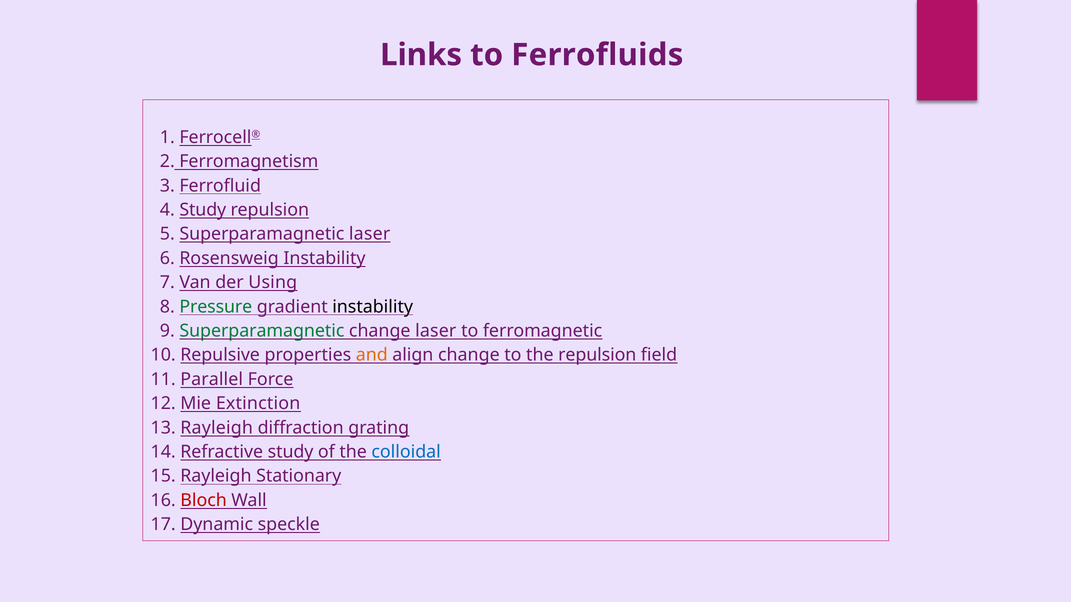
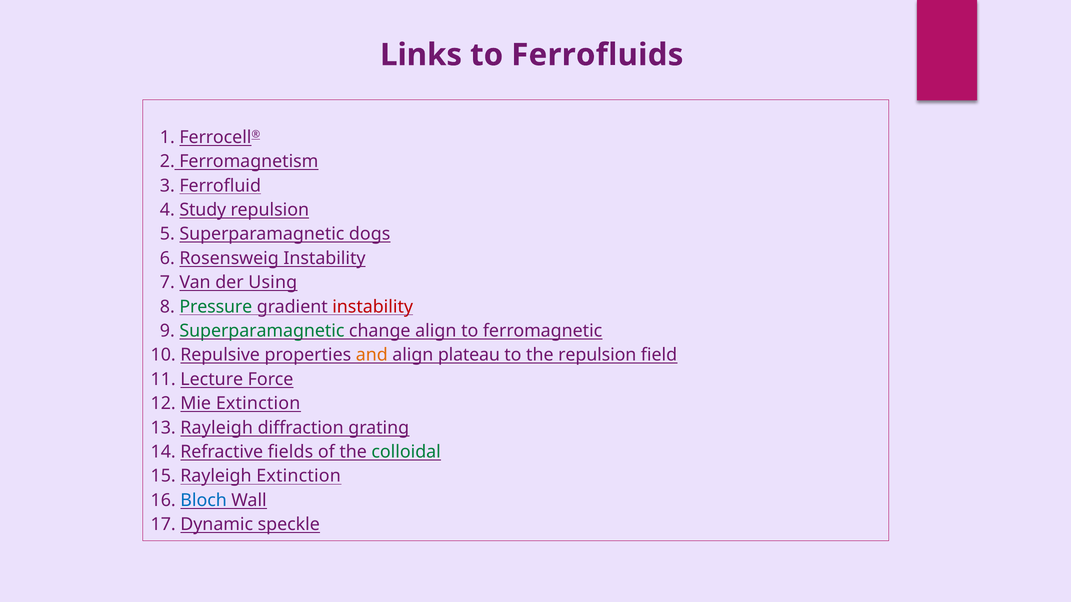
Superparamagnetic laser: laser -> dogs (370, 234)
instability colour: black -> red (373, 307)
change laser: laser -> align (436, 331)
align change: change -> plateau (469, 355)
Parallel: Parallel -> Lecture (212, 380)
Refractive study: study -> fields (290, 452)
colloidal colour: blue -> green (406, 452)
Rayleigh Stationary: Stationary -> Extinction (299, 476)
Bloch colour: red -> blue (204, 501)
